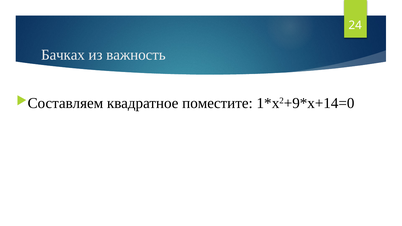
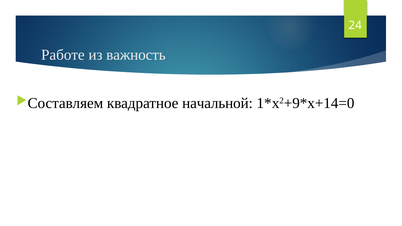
Бачках: Бачках -> Работе (63, 55)
поместите: поместите -> начальной (217, 103)
